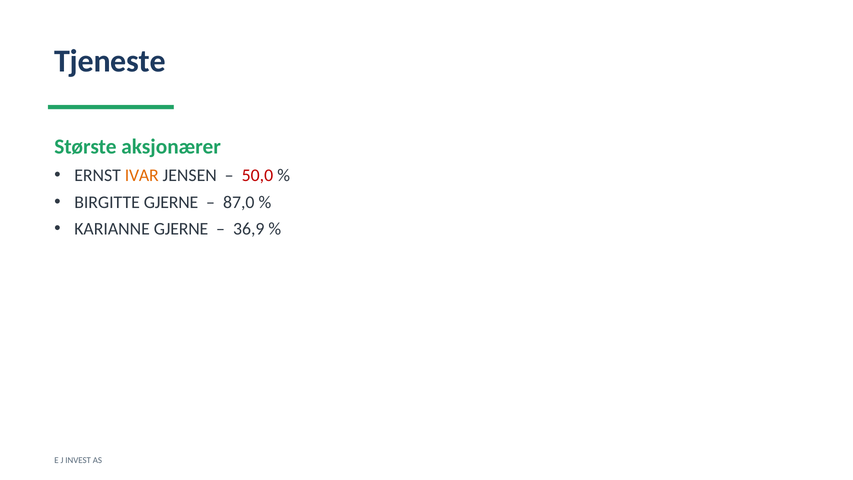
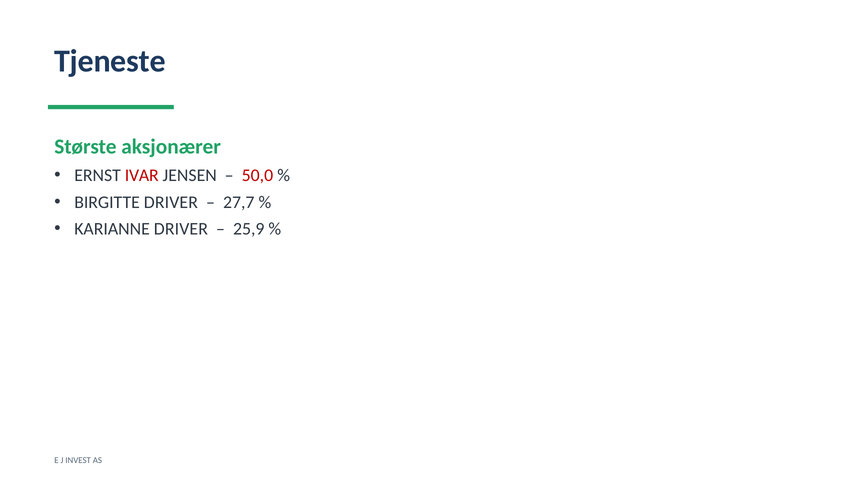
IVAR colour: orange -> red (142, 175)
BIRGITTE GJERNE: GJERNE -> DRIVER (171, 202)
87,0: 87,0 -> 27,7 (239, 202)
KARIANNE GJERNE: GJERNE -> DRIVER (181, 229)
36,9: 36,9 -> 25,9 (249, 229)
